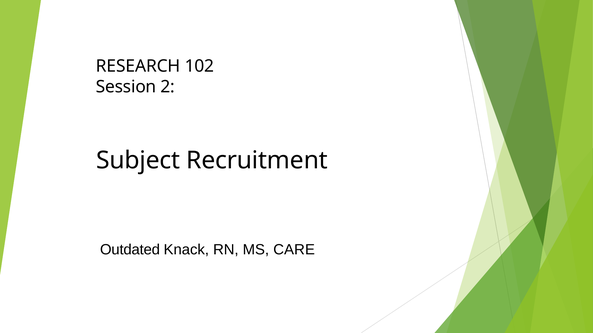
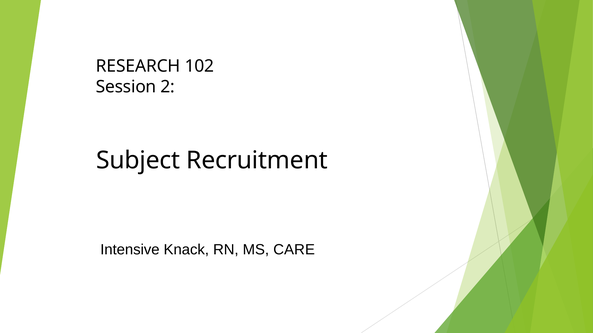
Outdated: Outdated -> Intensive (130, 250)
